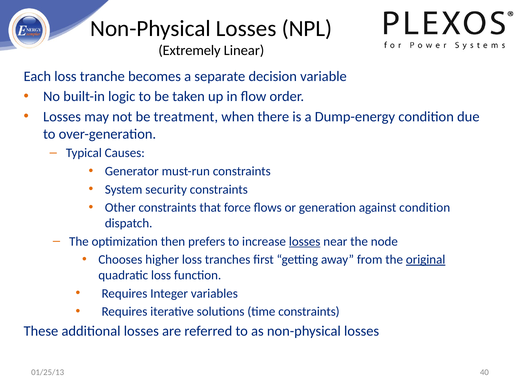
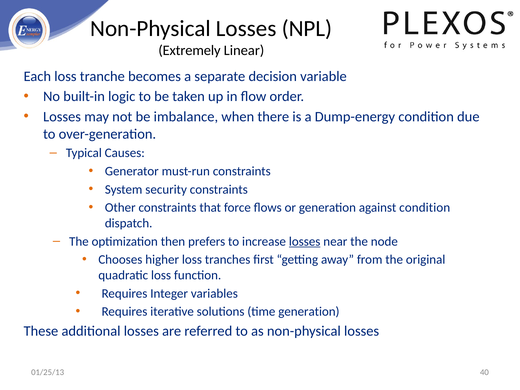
treatment: treatment -> imbalance (186, 117)
original underline: present -> none (426, 260)
time constraints: constraints -> generation (309, 312)
